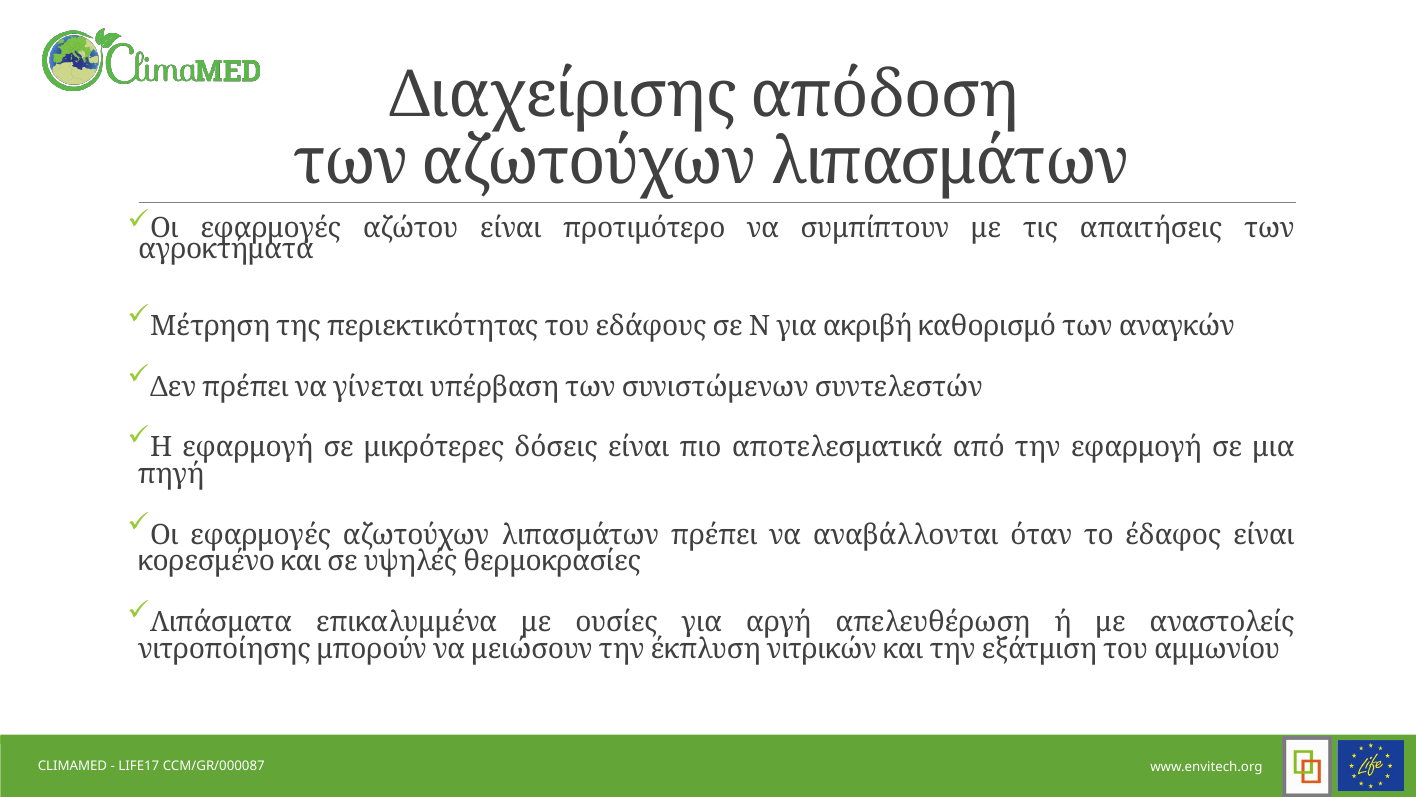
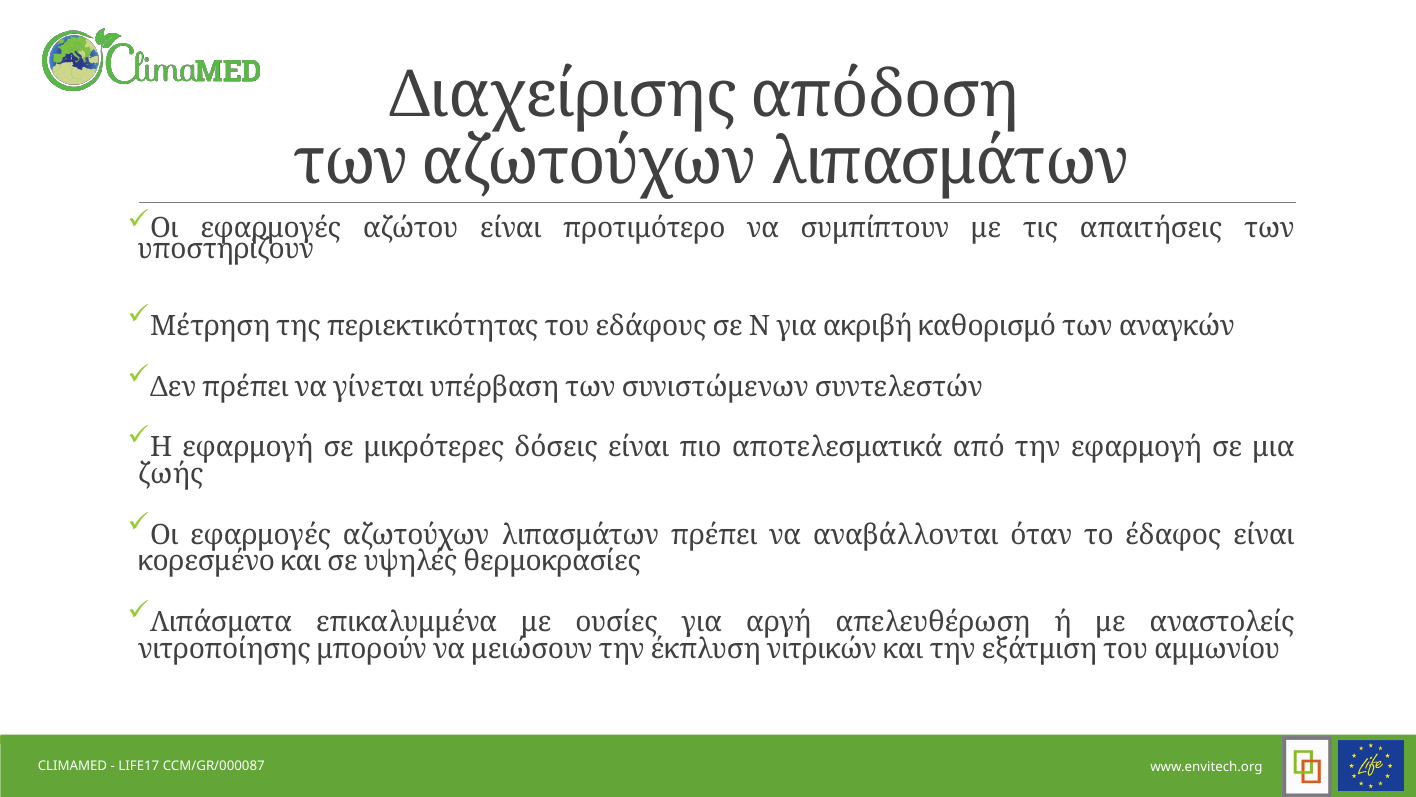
αγροκτήματα: αγροκτήματα -> υποστηρίζουν (226, 249)
πηγή: πηγή -> ζωής (171, 474)
